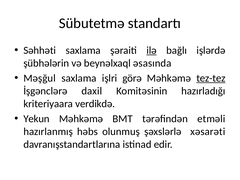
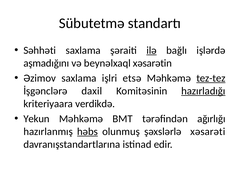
şübhələrin: şübhələrin -> aşmadığını (46, 63)
əsasında: əsasında -> xəsarətin (152, 63)
Məşğul: Məşğul -> Əzimov (40, 78)
görə: görə -> etsə (132, 78)
hazırladığı underline: none -> present (203, 91)
etməli: etməli -> ağırlığı (211, 119)
həbs underline: none -> present (88, 132)
